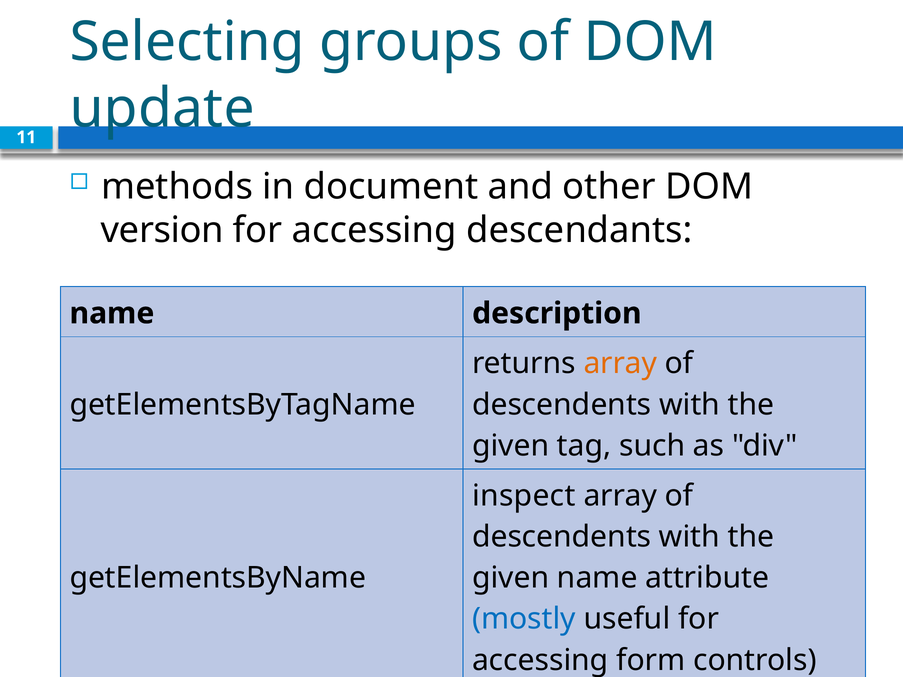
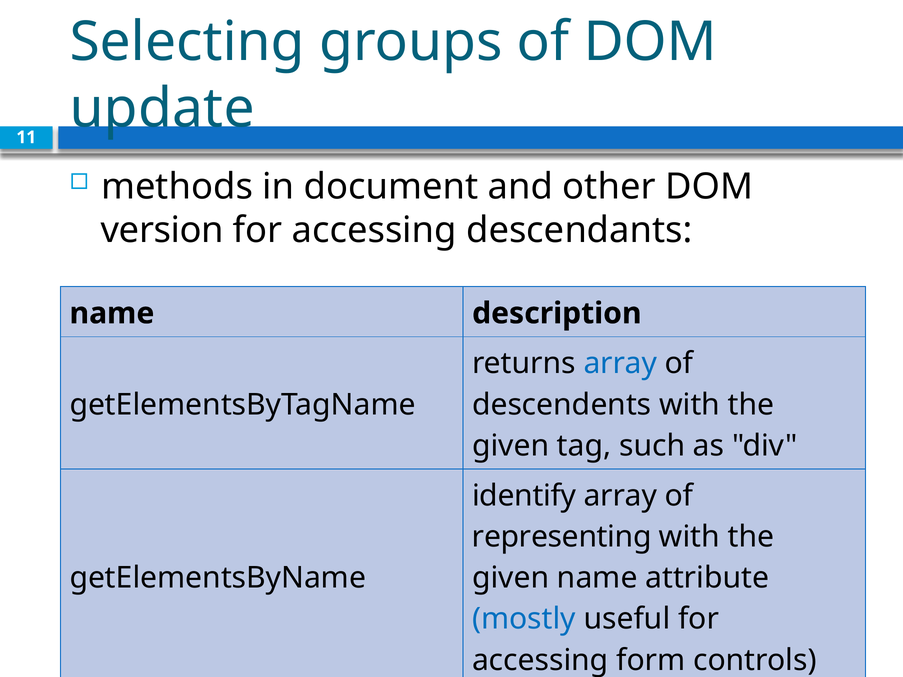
array colour: orange -> blue (620, 364)
inspect: inspect -> identify (524, 496)
descendents: descendents -> representing (562, 537)
